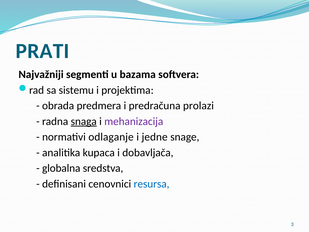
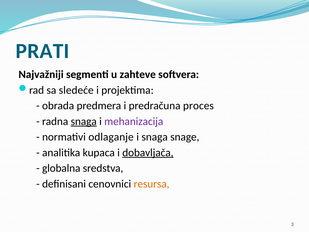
bazama: bazama -> zahteve (138, 74)
sistemu: sistemu -> sledeće (76, 90)
prolazi: prolazi -> proces (198, 106)
i jedne: jedne -> snaga (155, 137)
dobavljača underline: none -> present (148, 152)
resursa colour: blue -> orange (152, 184)
